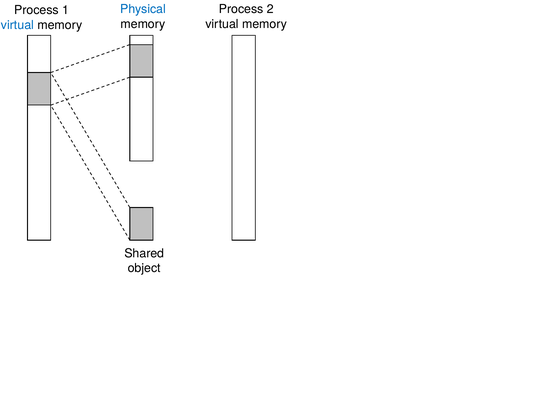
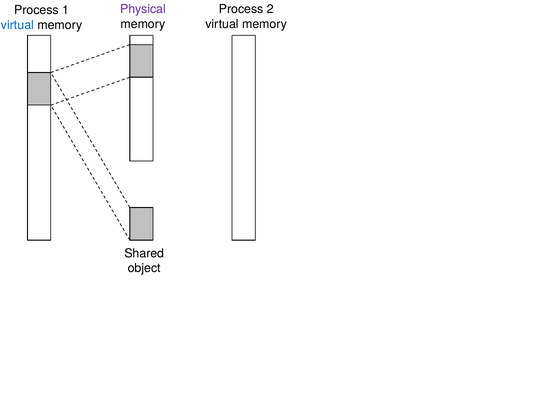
Physical colour: blue -> purple (143, 9)
